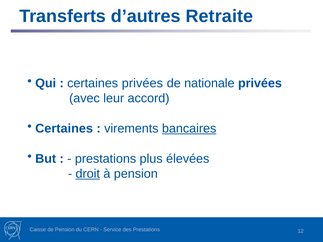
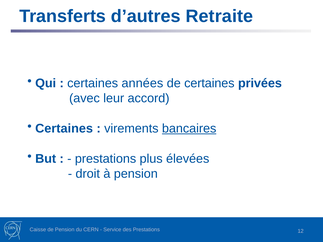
certaines privées: privées -> années (142, 83)
de nationale: nationale -> certaines (209, 83)
droit underline: present -> none (88, 174)
